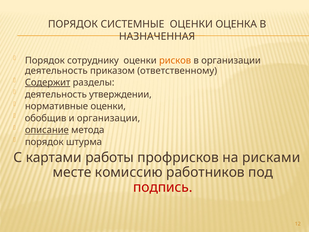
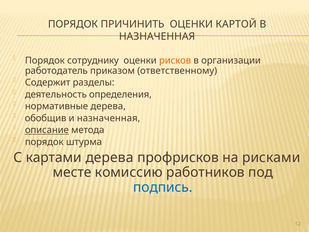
СИСТЕМНЫЕ: СИСТЕМНЫЕ -> ПРИЧИНИТЬ (132, 24)
ОЦЕНКА: ОЦЕНКА -> КАРТОЙ (236, 24)
деятельность: деятельность -> работодатель (56, 71)
Содержит underline: present -> none (48, 82)
утверждении: утверждении -> определения (120, 94)
нормативные оценки: оценки -> дерева (108, 106)
и организации: организации -> назначенная (109, 118)
картами работы: работы -> дерева (109, 157)
подпись colour: red -> blue (163, 187)
